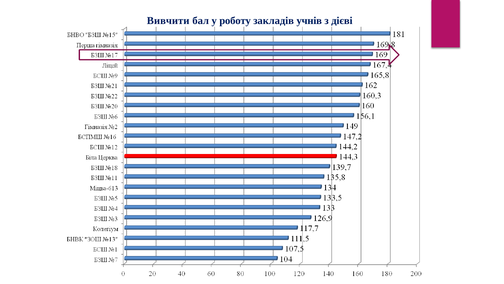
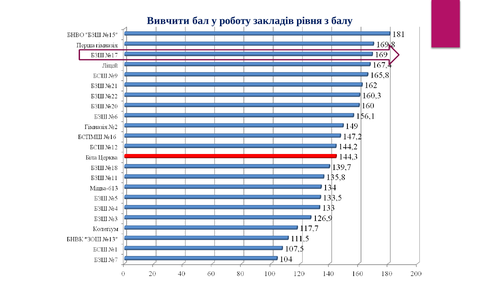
учнів: учнів -> рівня (309, 21)
дієві: дієві -> балу (342, 21)
